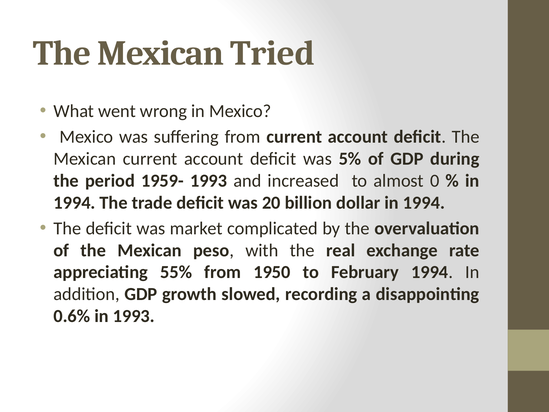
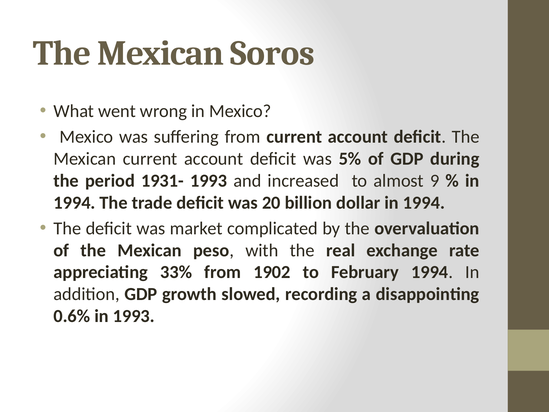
Tried: Tried -> Soros (272, 53)
1959-: 1959- -> 1931- (162, 181)
0: 0 -> 9 (435, 181)
55%: 55% -> 33% (176, 272)
1950: 1950 -> 1902 (272, 272)
